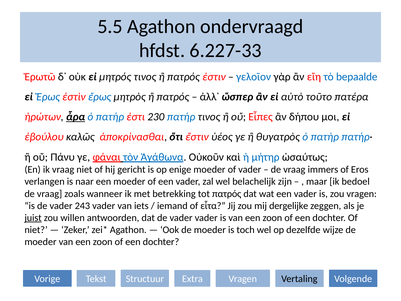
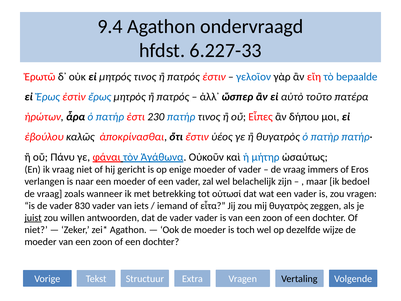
5.5: 5.5 -> 9.4 (110, 26)
ἆρα underline: present -> none (76, 117)
tot πατρός: πατρός -> οὑτωσί (227, 194)
243: 243 -> 830 (82, 206)
mij dergelijke: dergelijke -> θυγατρὸς (289, 206)
